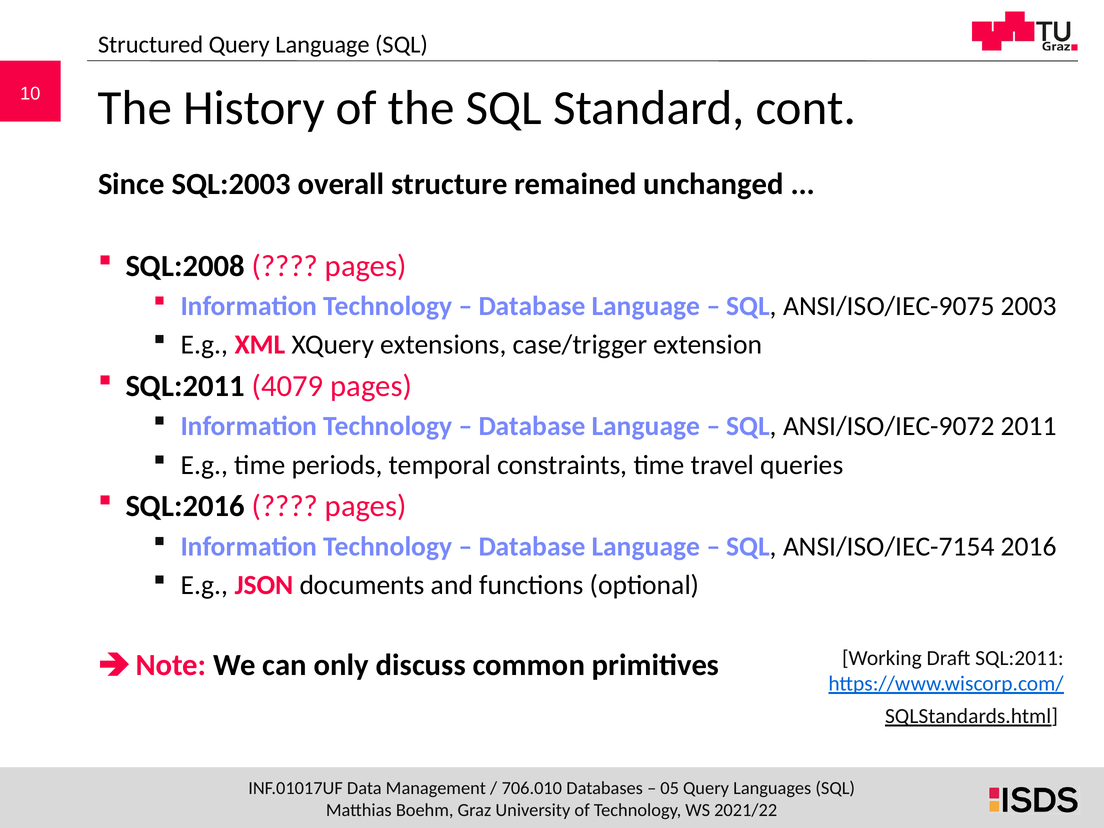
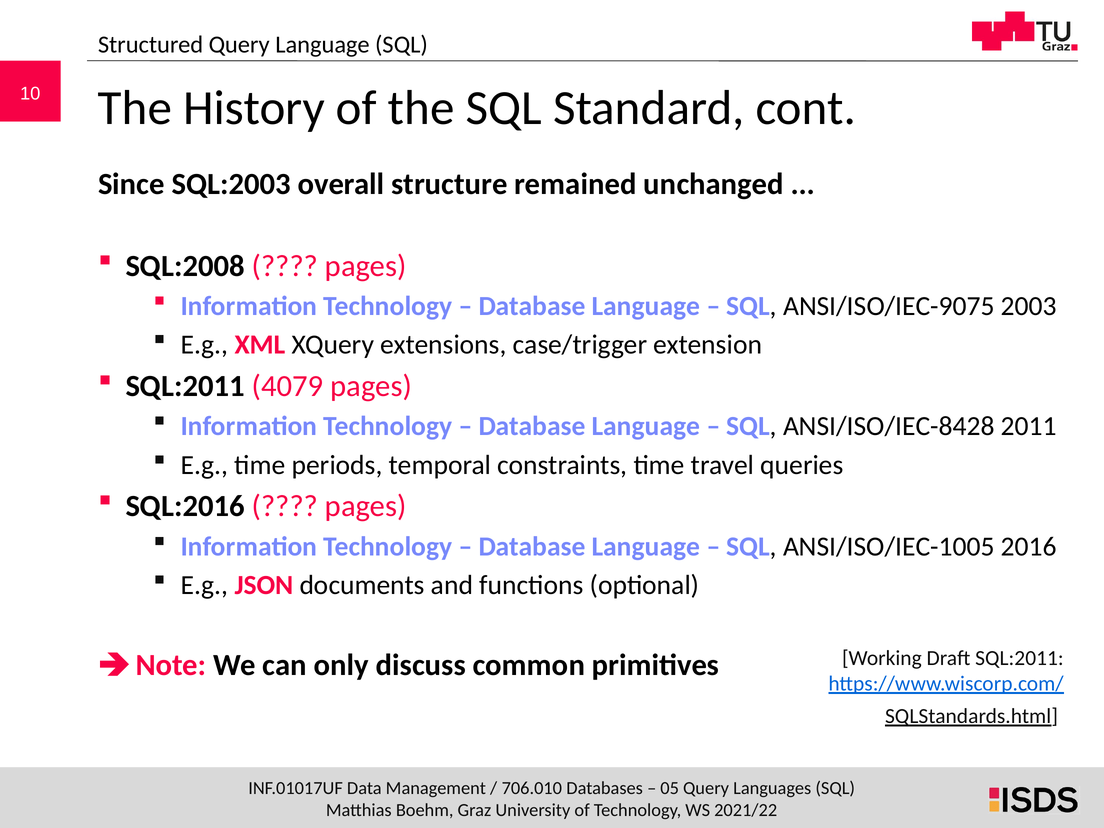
ANSI/ISO/IEC-9072: ANSI/ISO/IEC-9072 -> ANSI/ISO/IEC-8428 (889, 426)
ANSI/ISO/IEC-7154: ANSI/ISO/IEC-7154 -> ANSI/ISO/IEC-1005 (889, 547)
